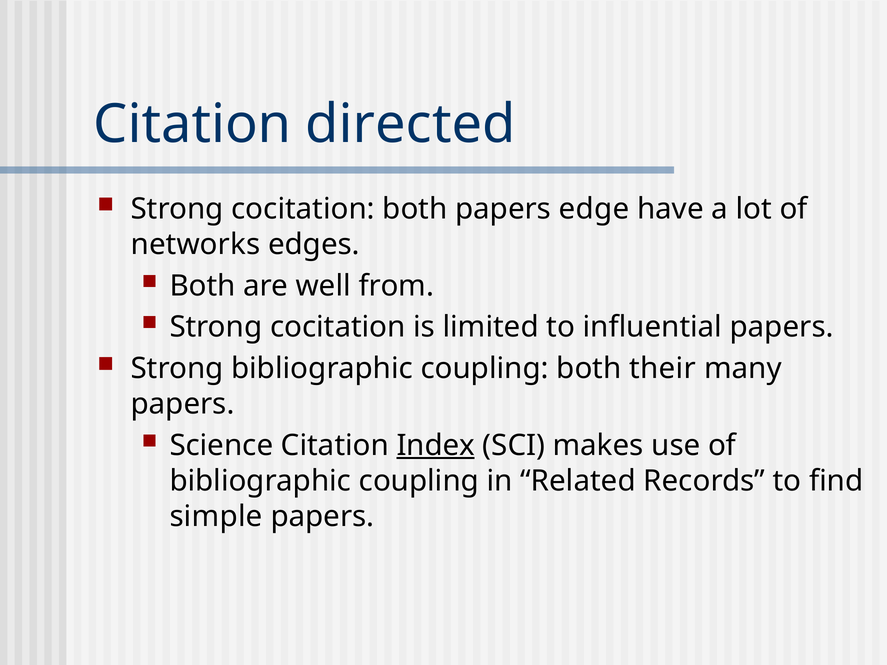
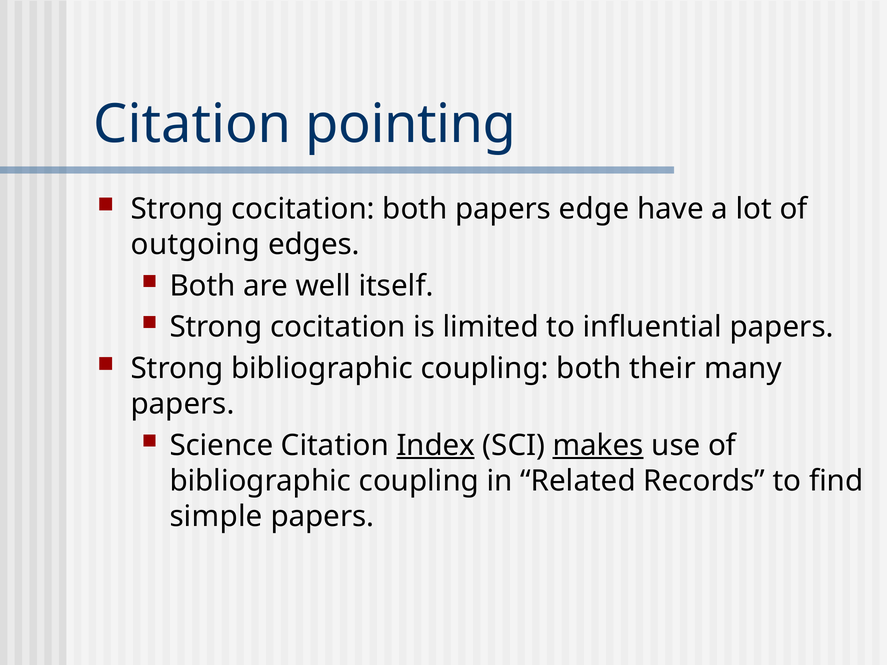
directed: directed -> pointing (411, 124)
networks: networks -> outgoing (195, 245)
from: from -> itself (396, 286)
makes underline: none -> present (598, 446)
